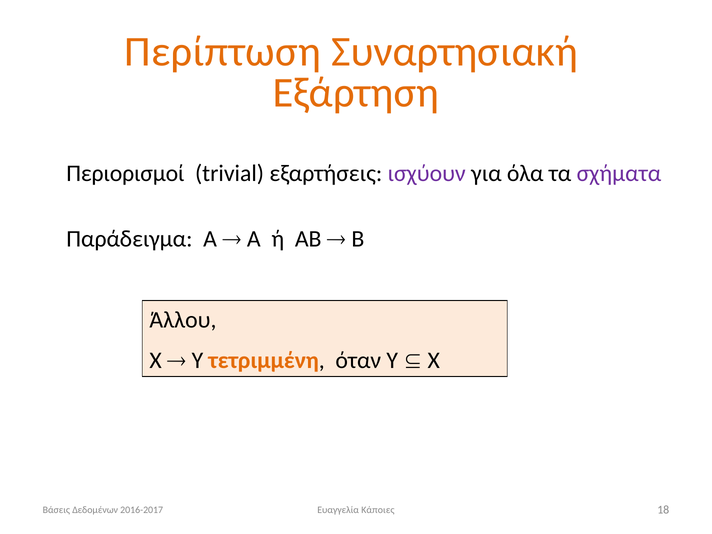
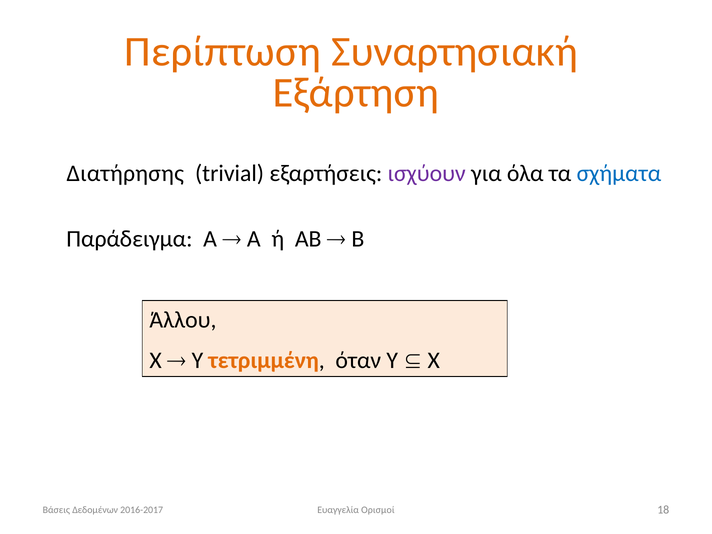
Περιορισμοί: Περιορισμοί -> Διατήρησης (125, 174)
σχήματα colour: purple -> blue (619, 174)
Κάποιες: Κάποιες -> Ορισμοί (378, 510)
